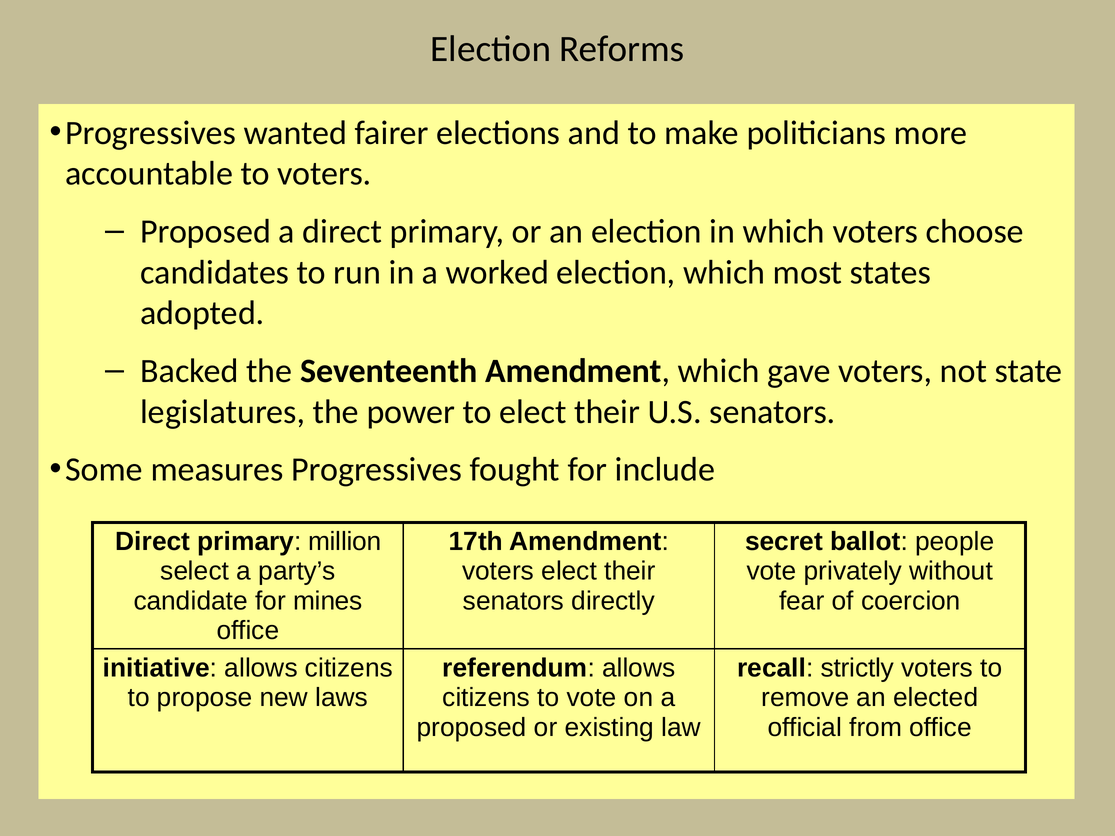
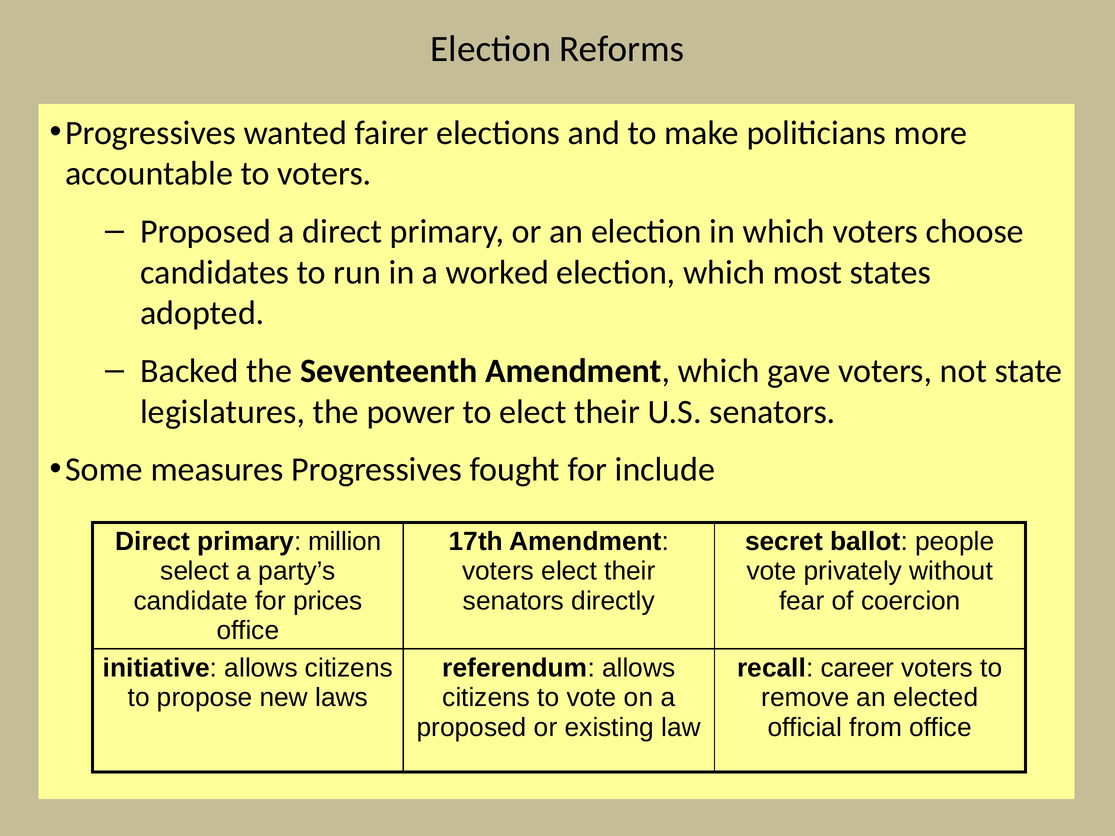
mines: mines -> prices (328, 601)
strictly: strictly -> career (857, 668)
